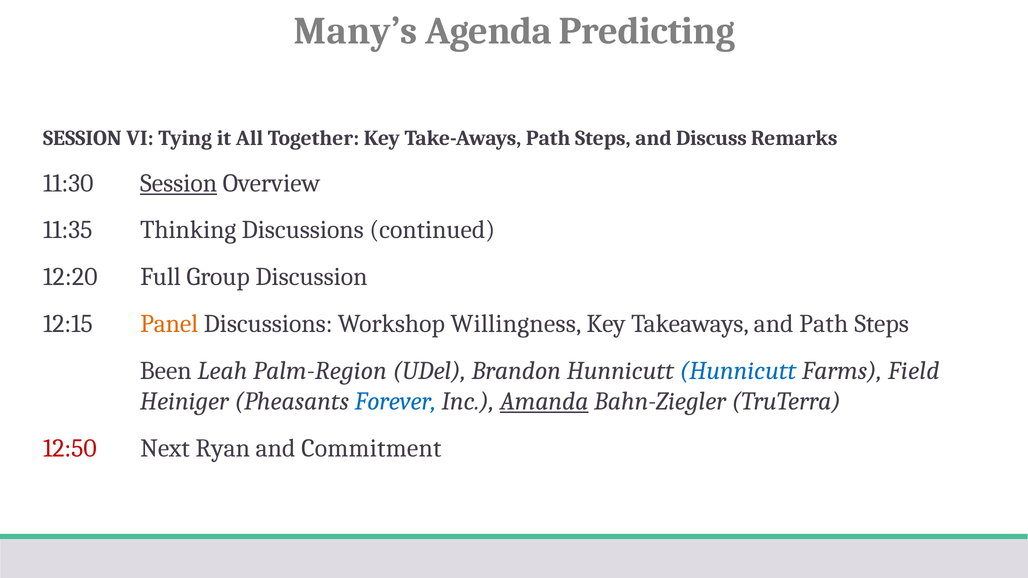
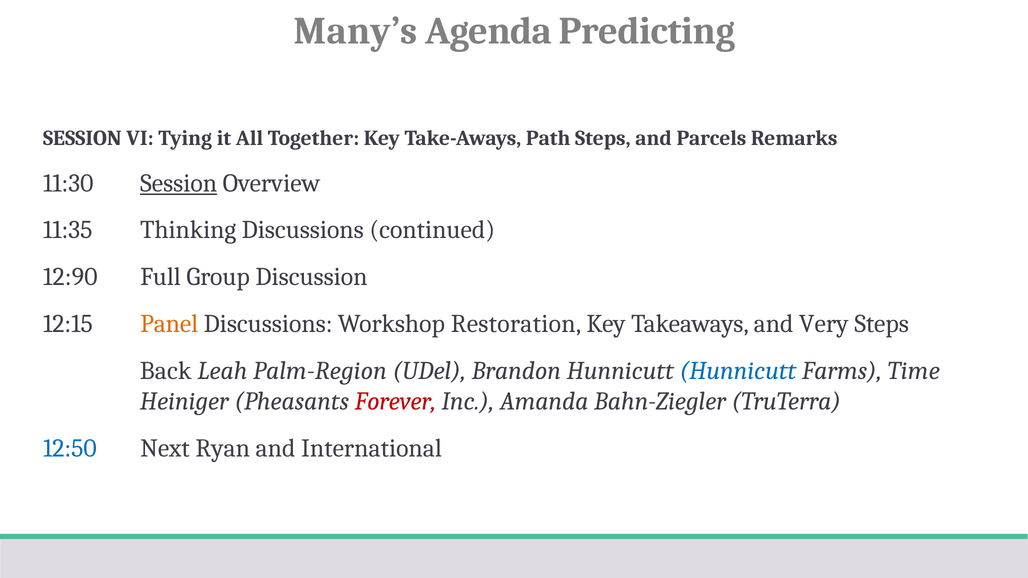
Discuss: Discuss -> Parcels (711, 138)
12:20: 12:20 -> 12:90 (70, 277)
Willingness: Willingness -> Restoration (516, 324)
and Path: Path -> Very (824, 324)
Been: Been -> Back (166, 371)
Field: Field -> Time (914, 371)
Forever colour: blue -> red (395, 402)
Amanda underline: present -> none (544, 402)
12:50 colour: red -> blue (70, 448)
Commitment: Commitment -> International (371, 448)
